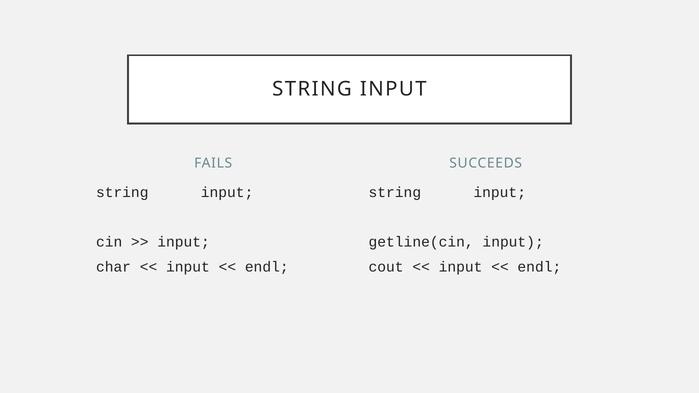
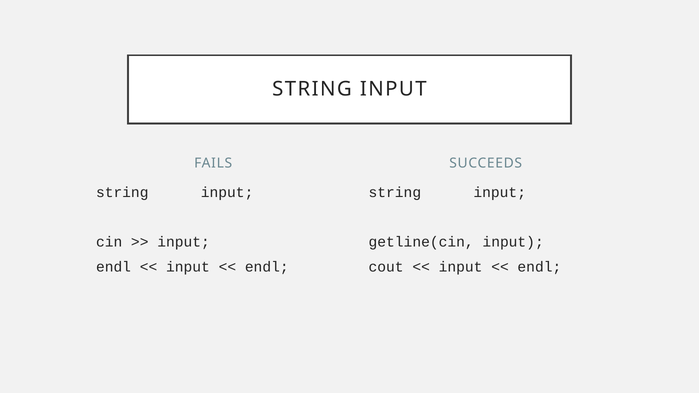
char: char -> endl (114, 267)
